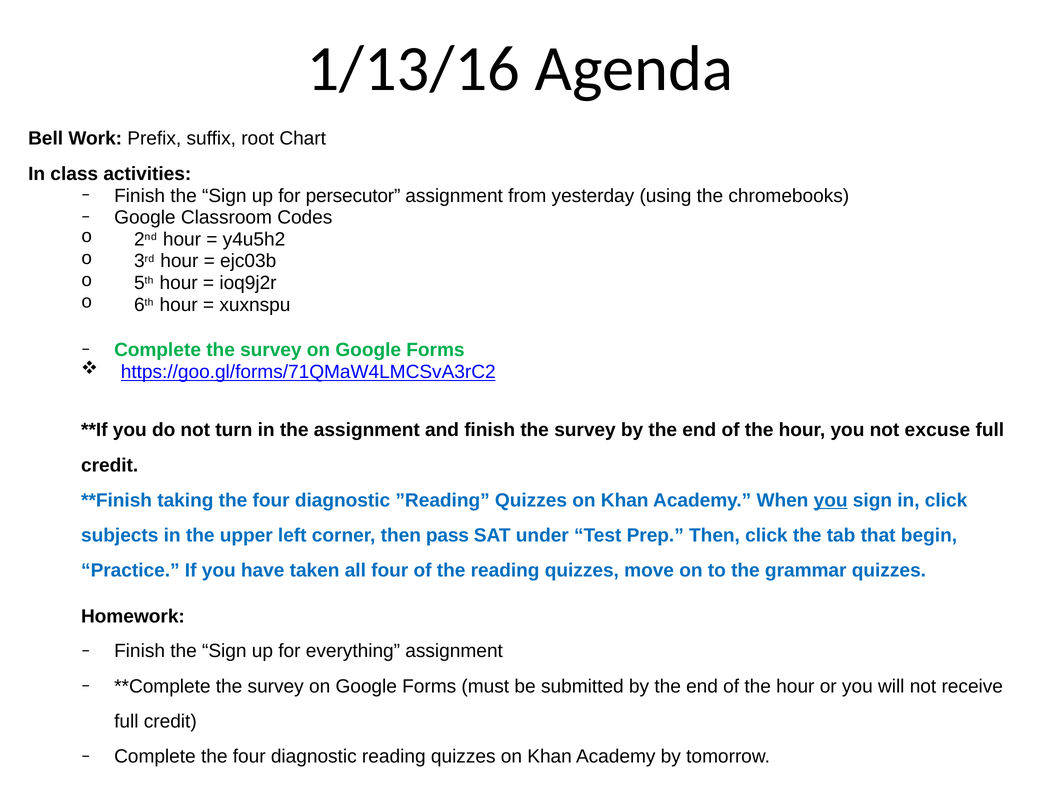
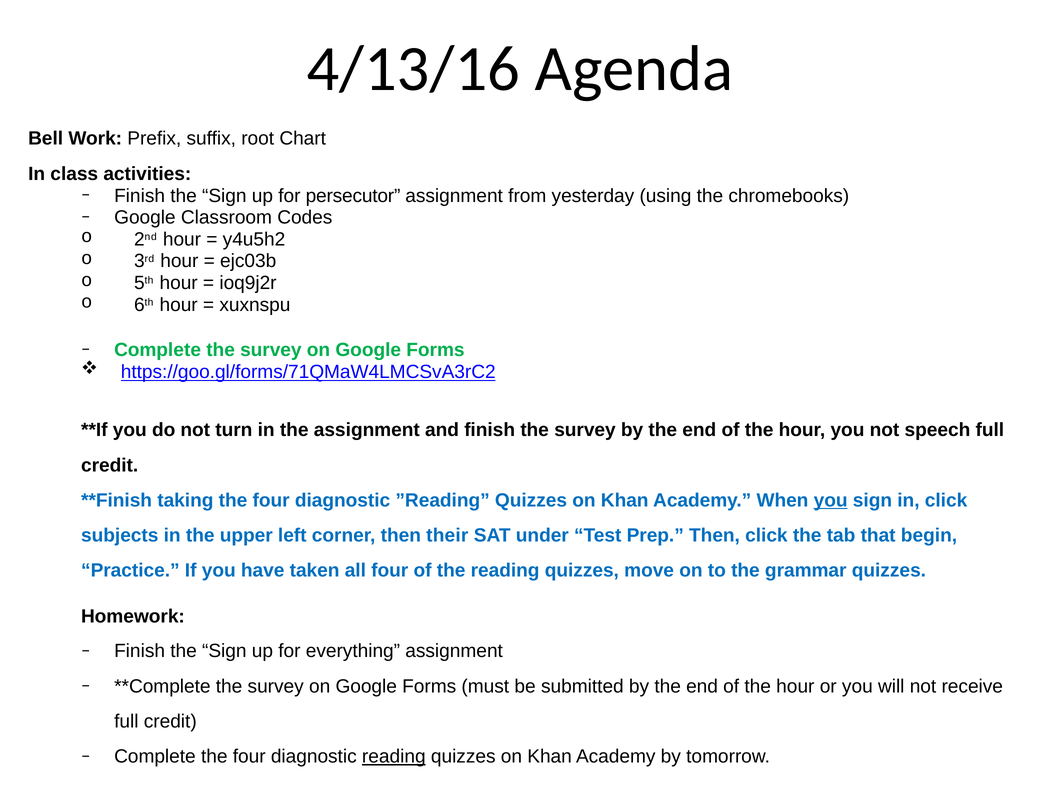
1/13/16: 1/13/16 -> 4/13/16 (413, 69)
excuse: excuse -> speech (937, 430)
pass: pass -> their (447, 535)
reading underline: none -> present (394, 756)
